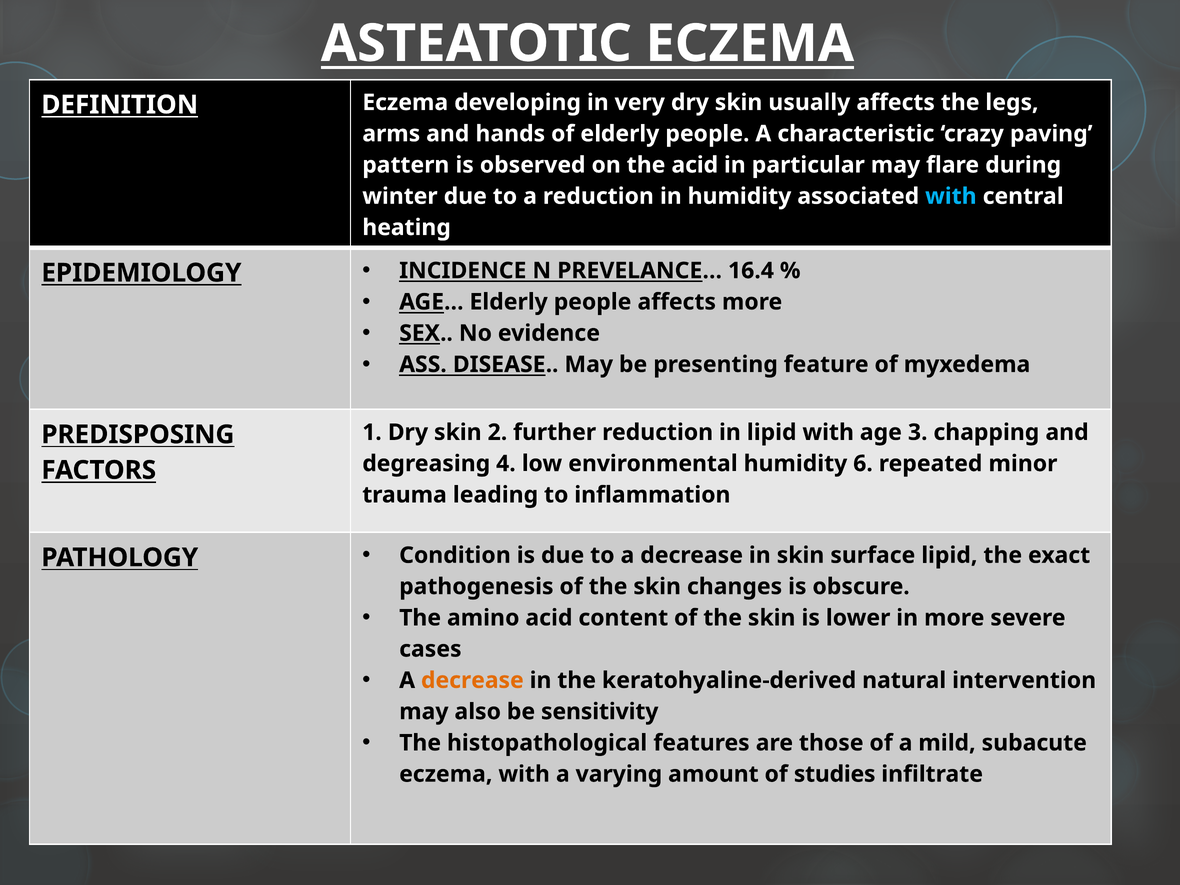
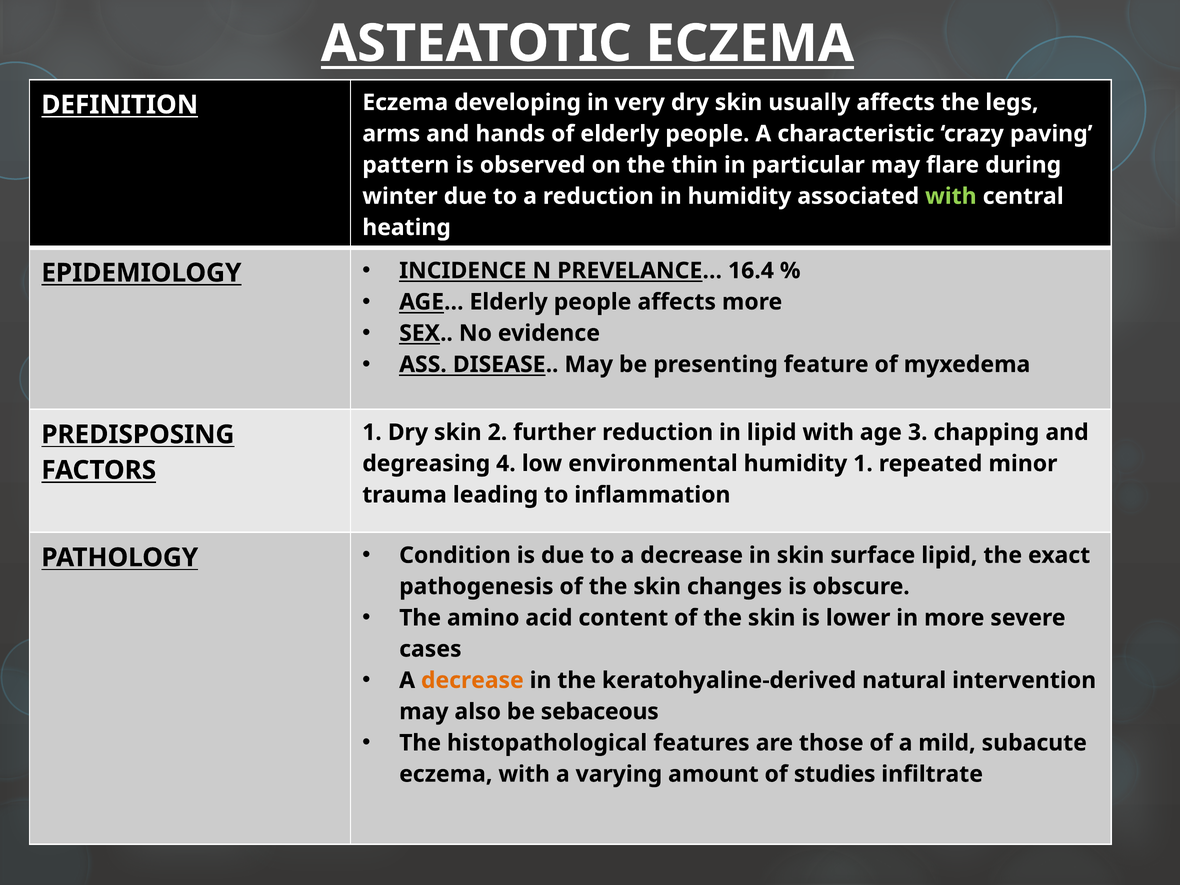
the acid: acid -> thin (695, 165)
with colour: light blue -> light green (951, 196)
humidity 6: 6 -> 1 (863, 464)
sensitivity: sensitivity -> sebaceous (600, 712)
